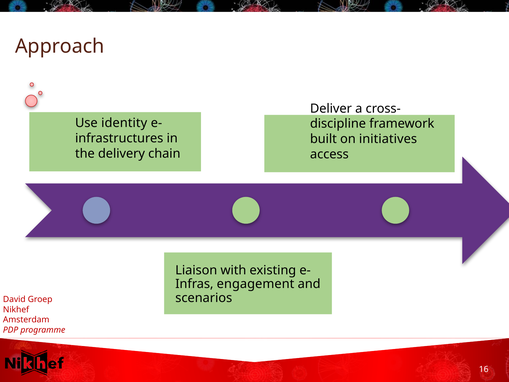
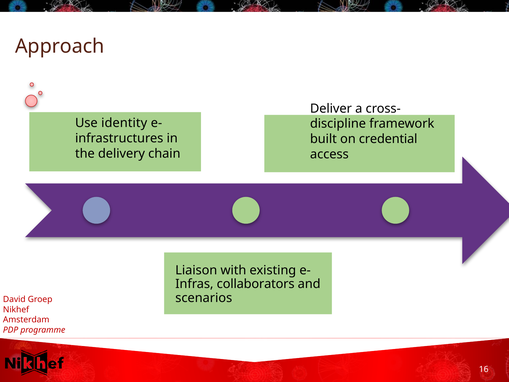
initiatives: initiatives -> credential (388, 139)
engagement: engagement -> collaborators (256, 284)
